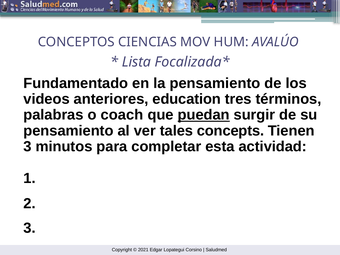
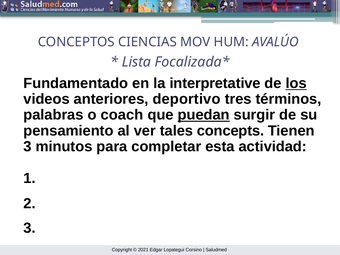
la pensamiento: pensamiento -> interpretative (215, 83)
los underline: none -> present (296, 83)
education: education -> deportivo (187, 99)
